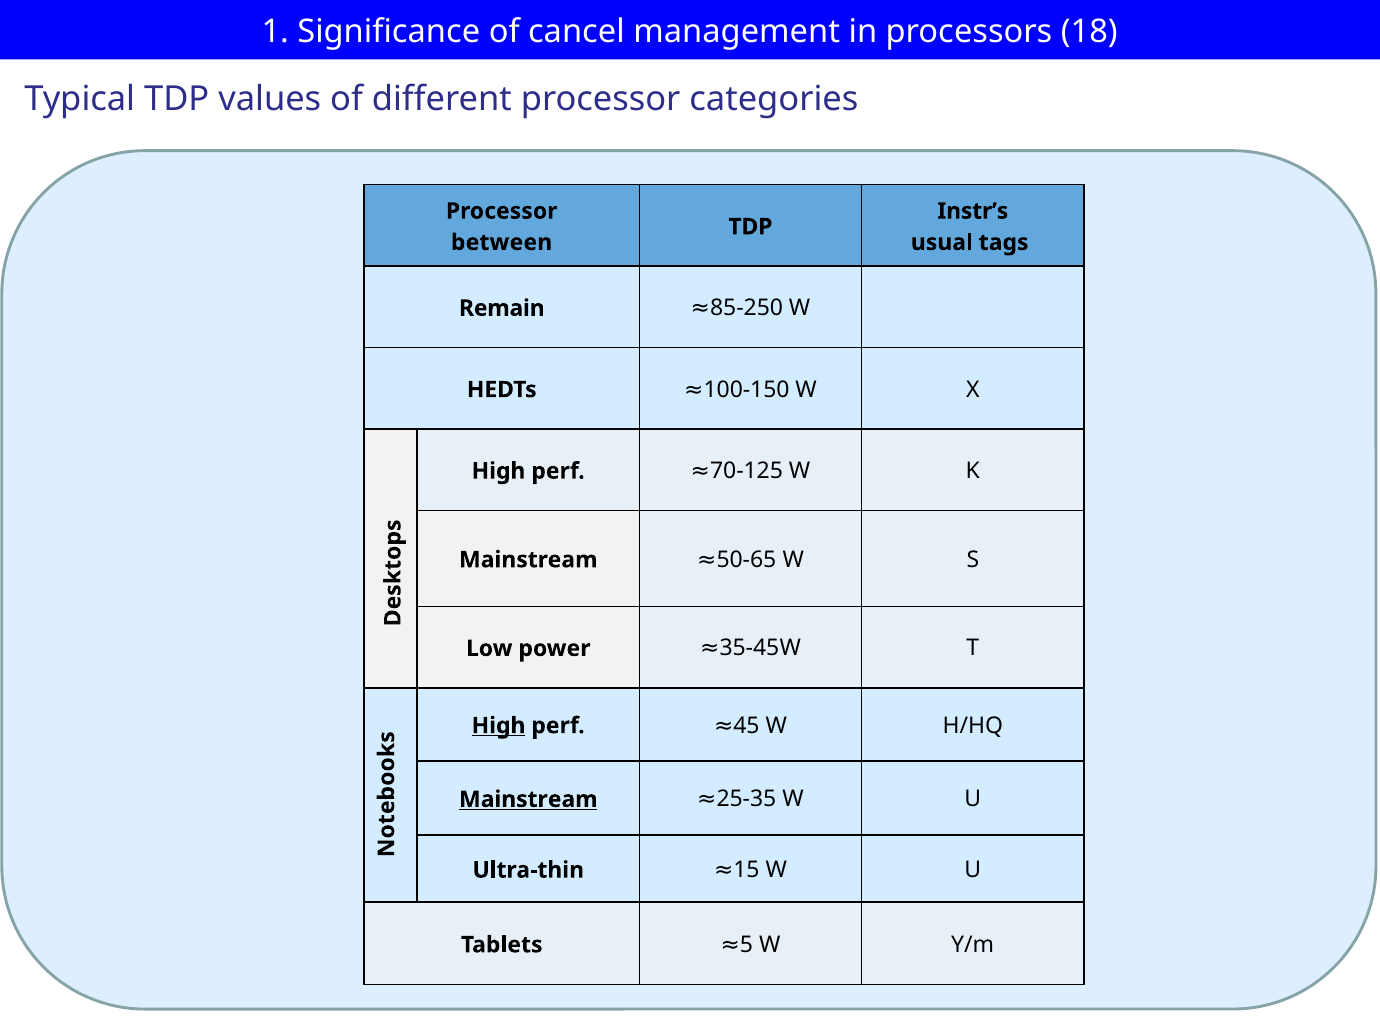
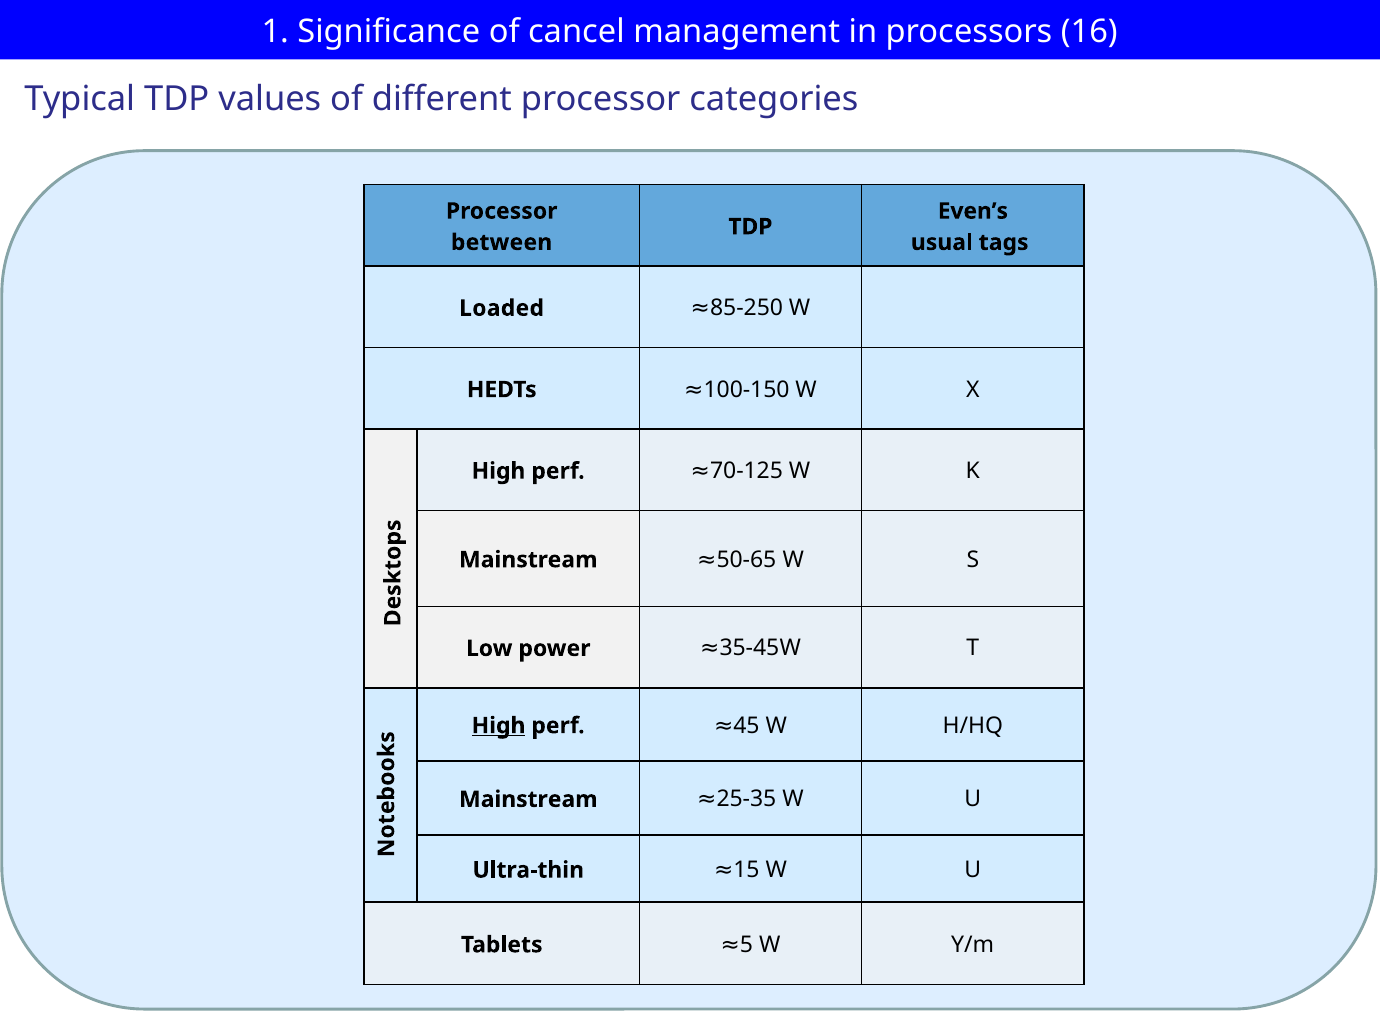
18: 18 -> 16 (1089, 32)
Instr’s: Instr’s -> Even’s (973, 211)
Remain: Remain -> Loaded (502, 308)
Mainstream underline: present -> none (528, 799)
